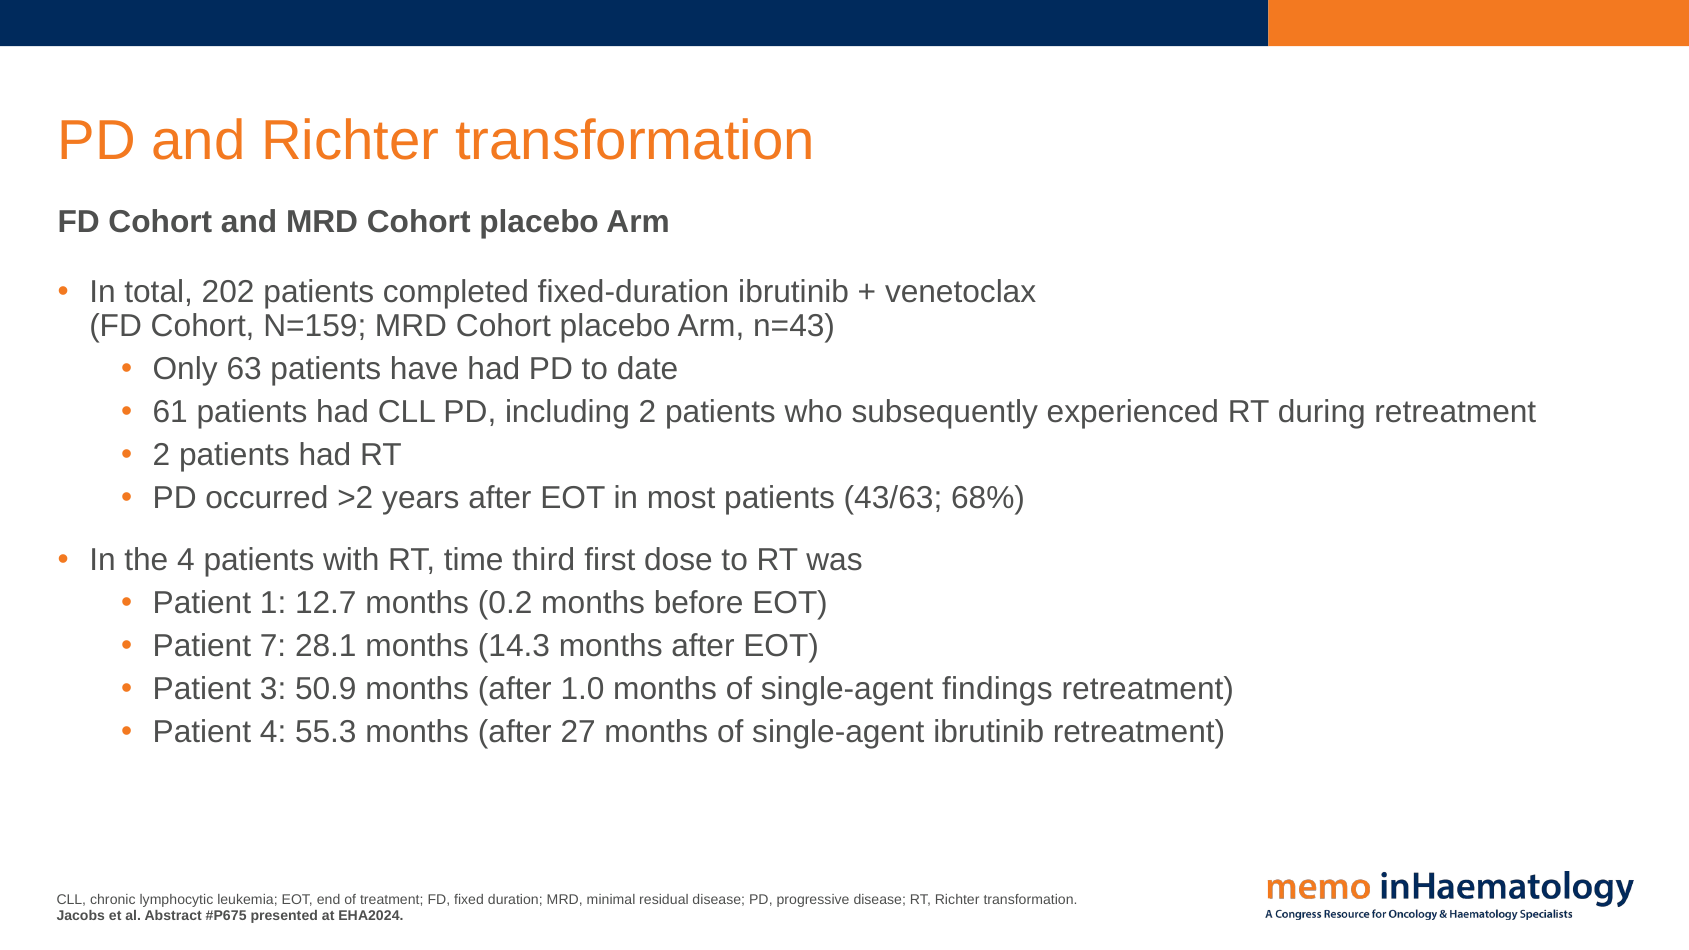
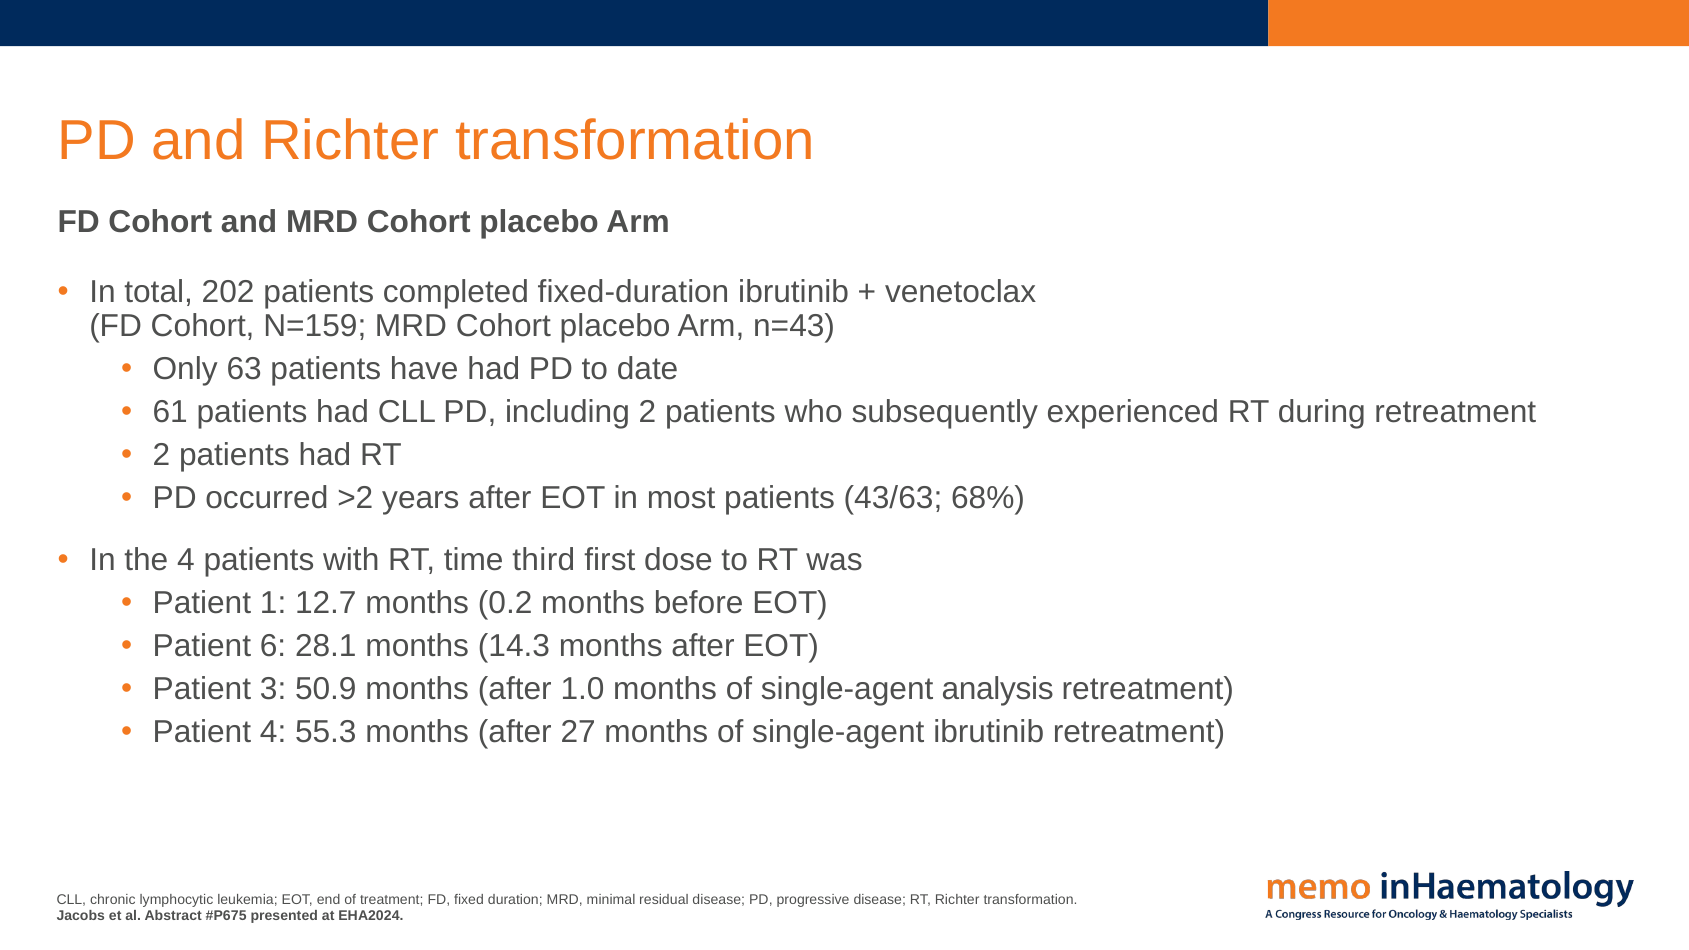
7: 7 -> 6 (273, 646)
findings: findings -> analysis (998, 689)
